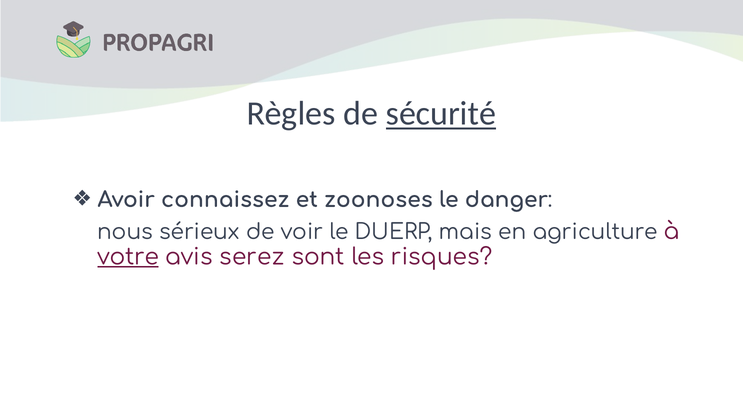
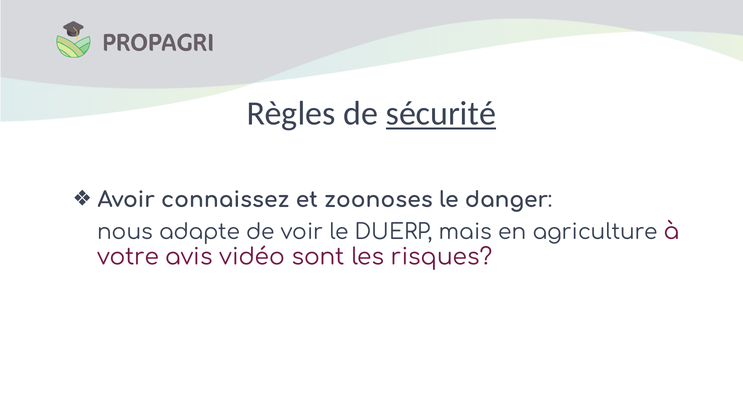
sérieux: sérieux -> adapte (200, 232)
votre underline: present -> none (128, 257)
serez: serez -> vidéo (252, 257)
